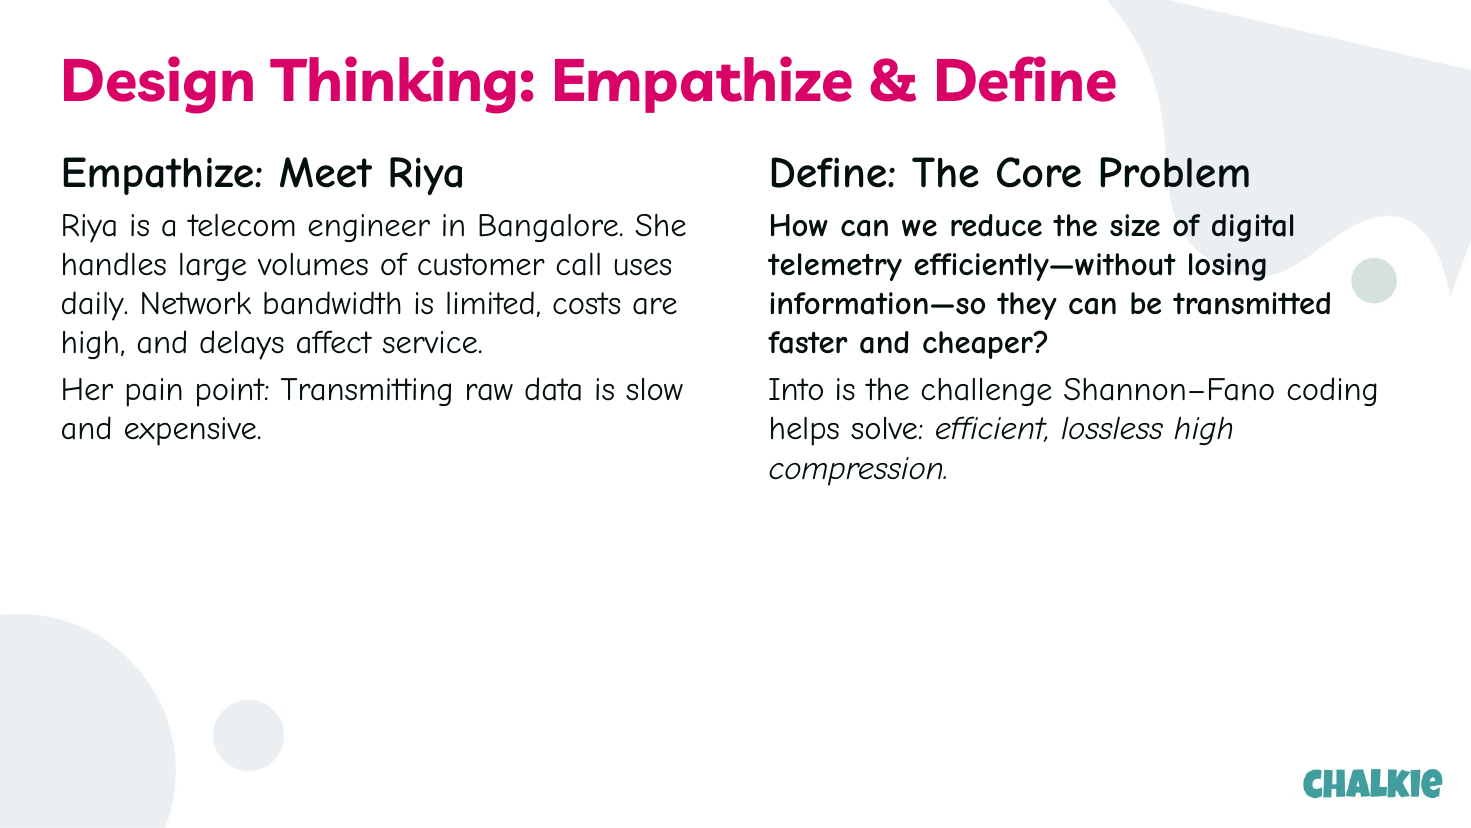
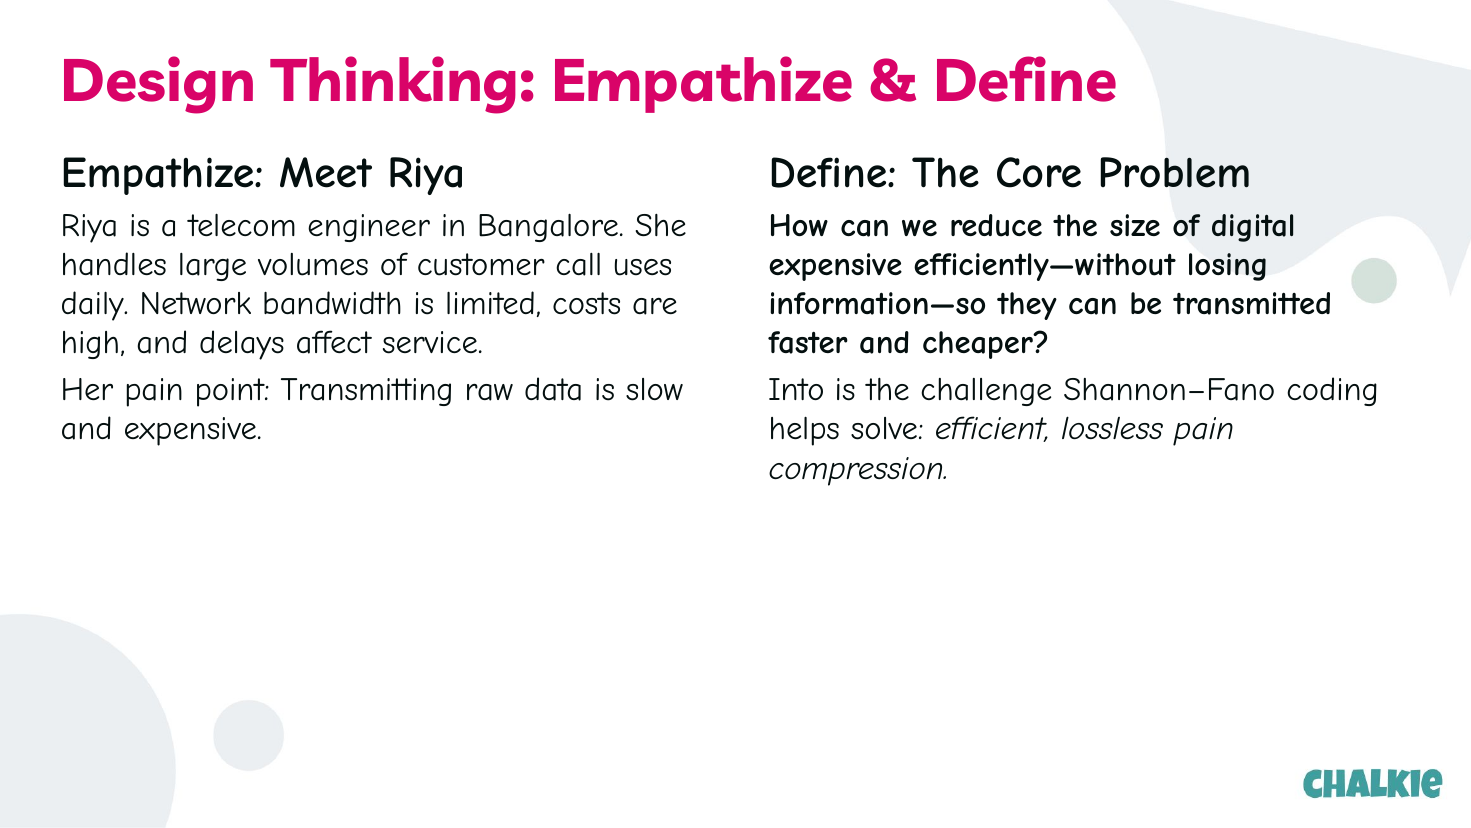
telemetry: telemetry -> expensive (835, 265)
lossless high: high -> pain (1204, 429)
